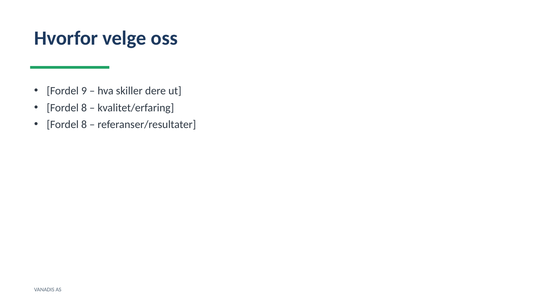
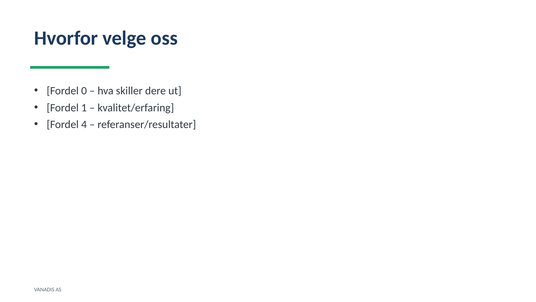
9: 9 -> 0 (84, 91)
8: 8 -> 1 (84, 108)
8: 8 -> 4 (84, 124)
